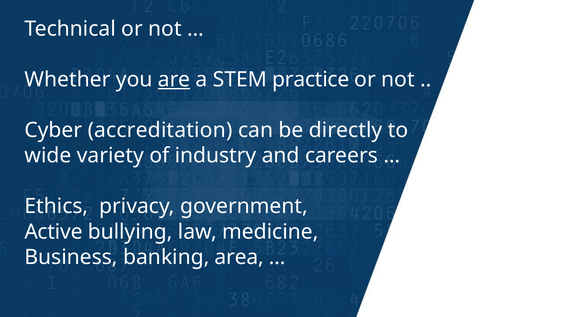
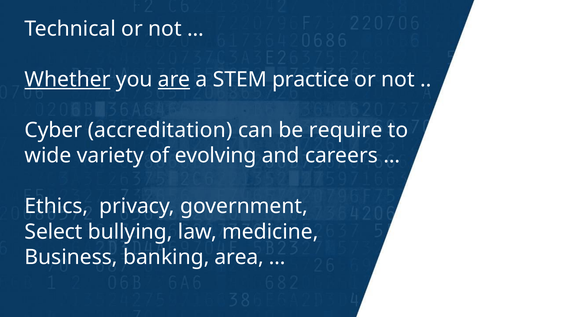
Whether underline: none -> present (68, 79)
directly: directly -> require (346, 130)
industry: industry -> evolving (216, 155)
Active: Active -> Select (53, 231)
